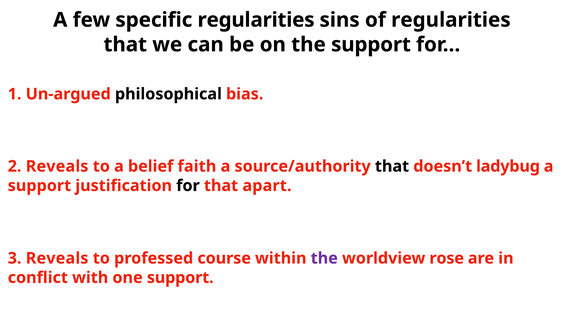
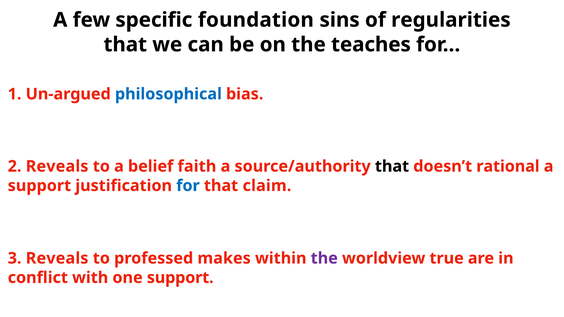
specific regularities: regularities -> foundation (256, 20)
the support: support -> teaches (371, 45)
philosophical colour: black -> blue (168, 94)
ladybug: ladybug -> rational (508, 166)
for colour: black -> blue (188, 186)
apart: apart -> claim (267, 186)
course: course -> makes (224, 258)
rose: rose -> true (447, 258)
